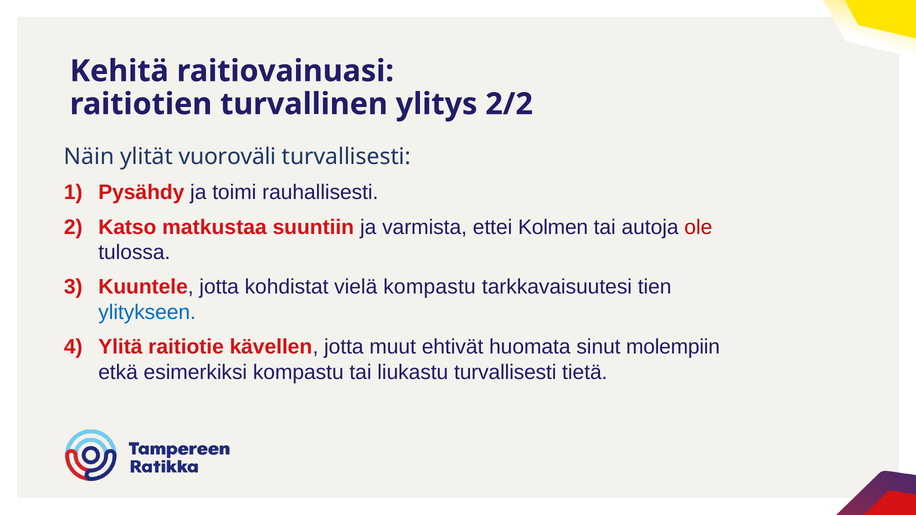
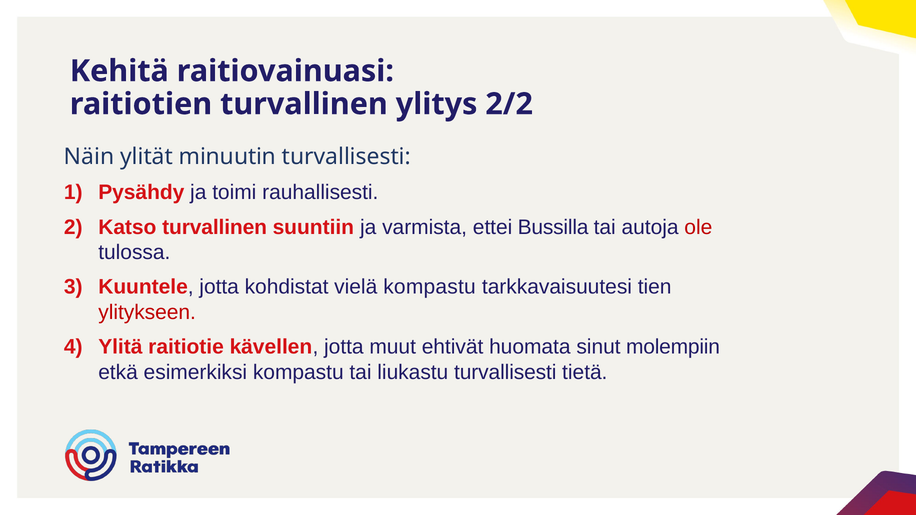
vuoroväli: vuoroväli -> minuutin (228, 157)
Katso matkustaa: matkustaa -> turvallinen (215, 227)
Kolmen: Kolmen -> Bussilla (553, 227)
ylitykseen colour: blue -> red (147, 312)
